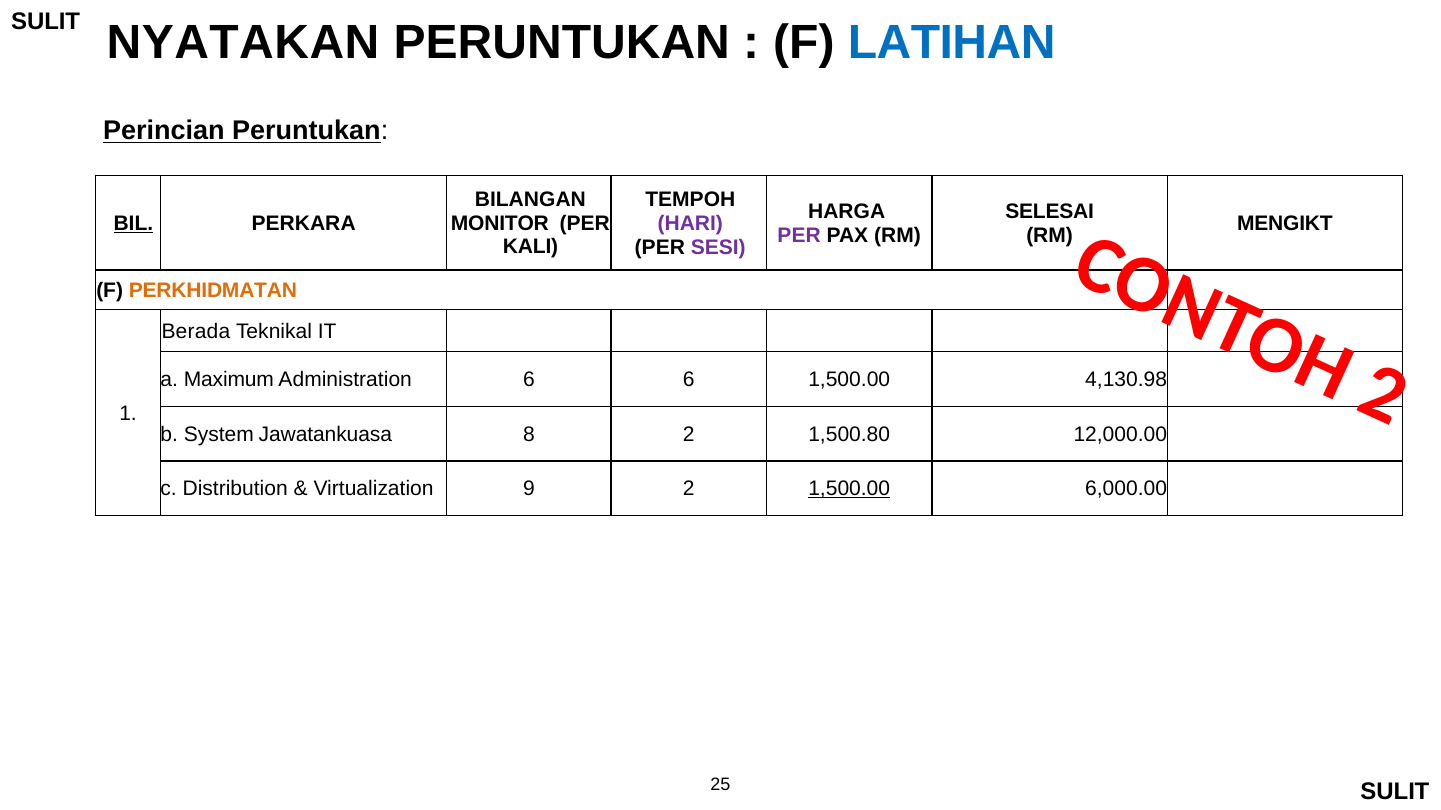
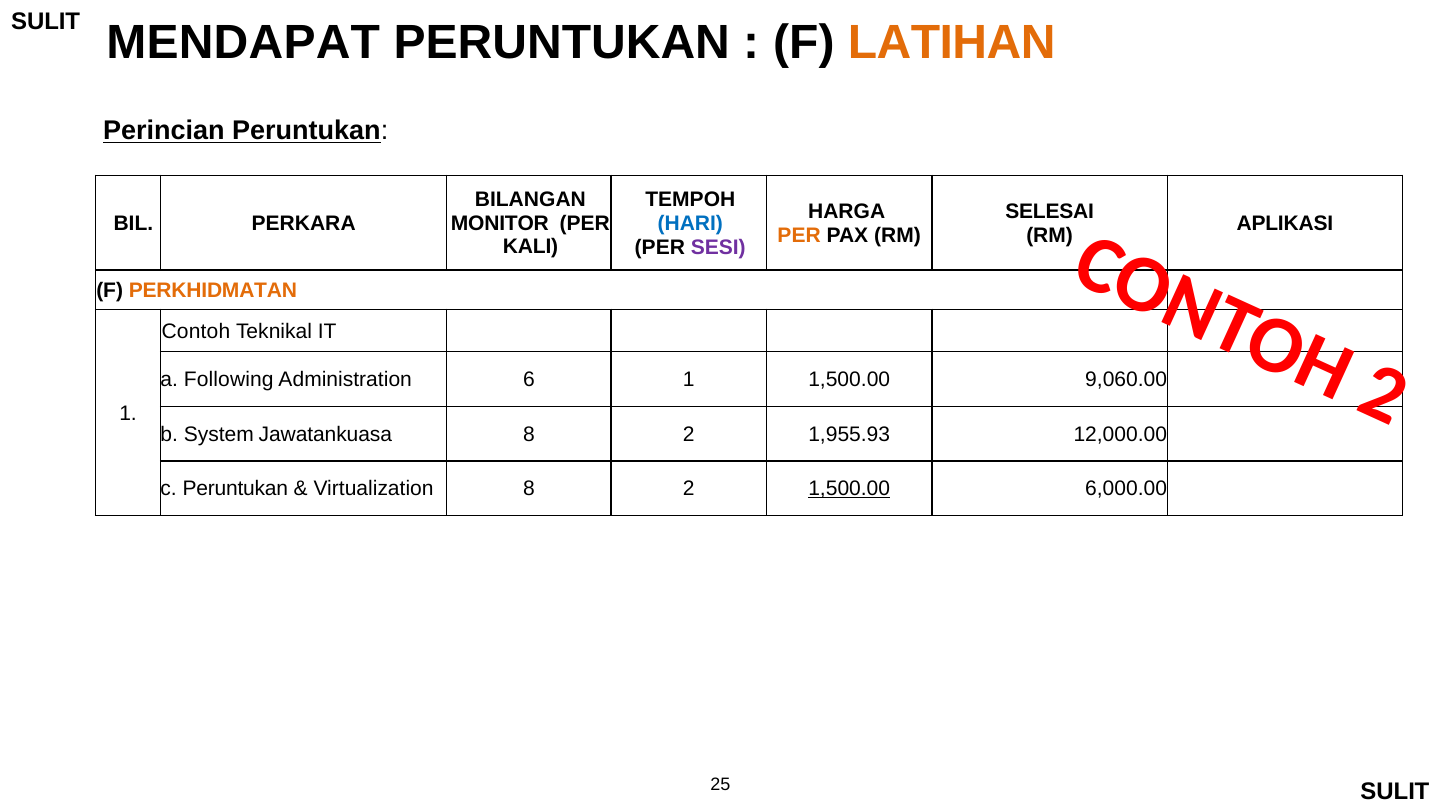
NYATAKAN: NYATAKAN -> MENDAPAT (243, 43)
LATIHAN colour: blue -> orange (952, 43)
BIL underline: present -> none (133, 223)
HARI colour: purple -> blue (690, 224)
MENGIKT: MENGIKT -> APLIKASI (1285, 224)
PER colour: purple -> orange (799, 235)
Berada: Berada -> Contoh (196, 332)
Maximum: Maximum -> Following (229, 380)
6 6: 6 -> 1 (689, 380)
4,130.98: 4,130.98 -> 9,060.00 (1126, 380)
1,500.80: 1,500.80 -> 1,955.93 (849, 434)
c Distribution: Distribution -> Peruntukan (235, 489)
Virtualization 9: 9 -> 8 (529, 489)
